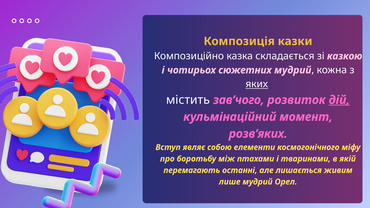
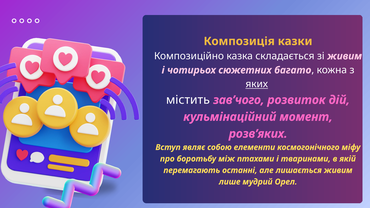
зі казкою: казкою -> живим (345, 56)
сюжетних мудрий: мудрий -> багато (293, 70)
дій underline: present -> none (339, 100)
